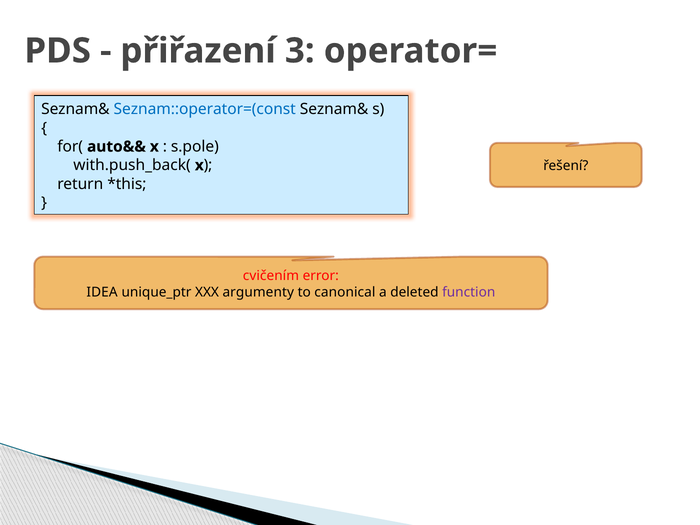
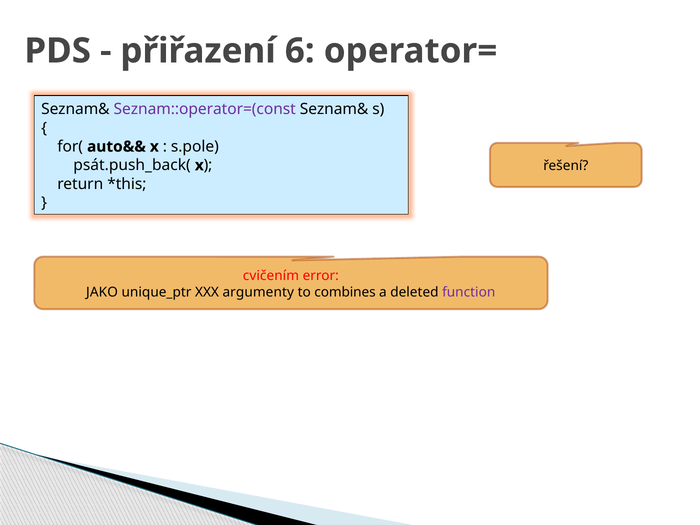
3: 3 -> 6 (300, 51)
Seznam::operator=(const colour: blue -> purple (205, 109)
with.push_back(: with.push_back( -> psát.push_back( (132, 165)
IDEA: IDEA -> JAKO (102, 292)
canonical: canonical -> combines (345, 292)
